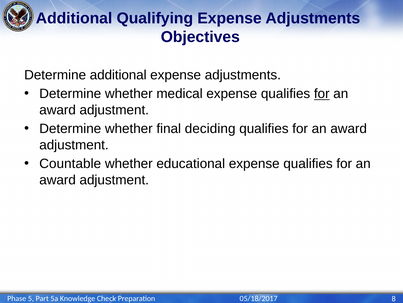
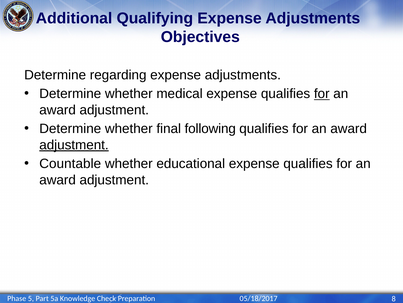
Determine additional: additional -> regarding (118, 75)
deciding: deciding -> following (210, 129)
adjustment underline: none -> present (74, 145)
